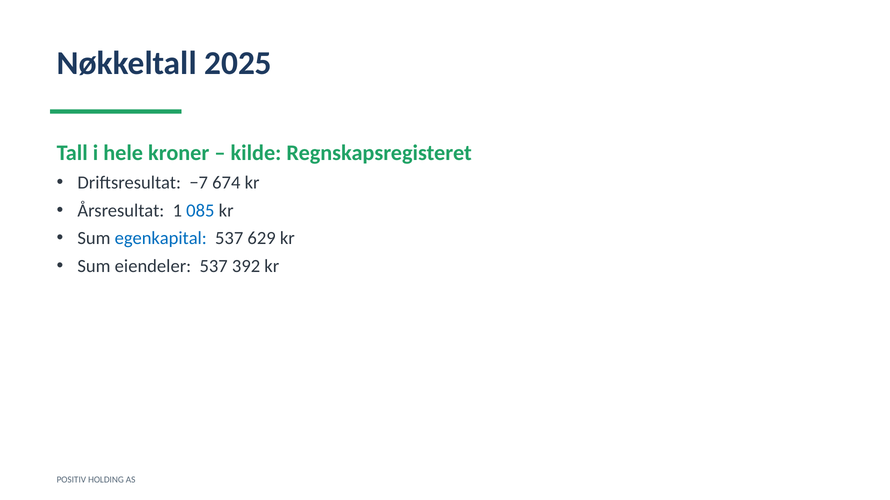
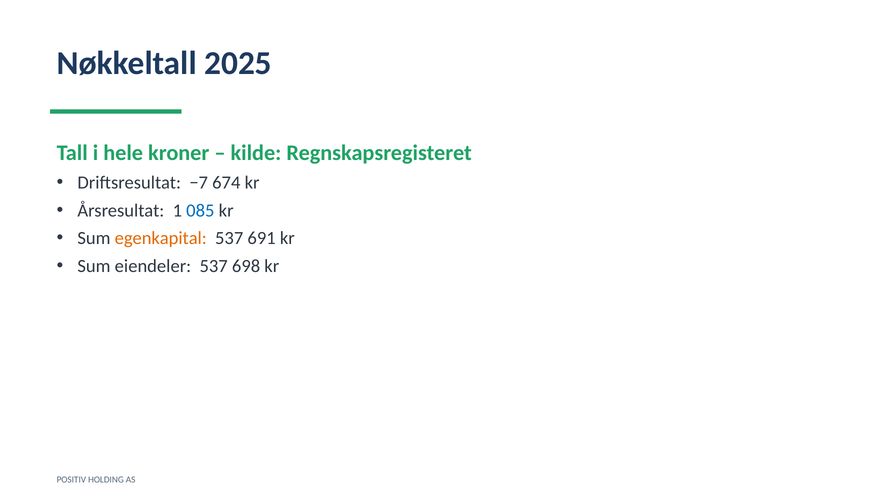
egenkapital colour: blue -> orange (161, 239)
629: 629 -> 691 (262, 239)
392: 392 -> 698 (246, 266)
